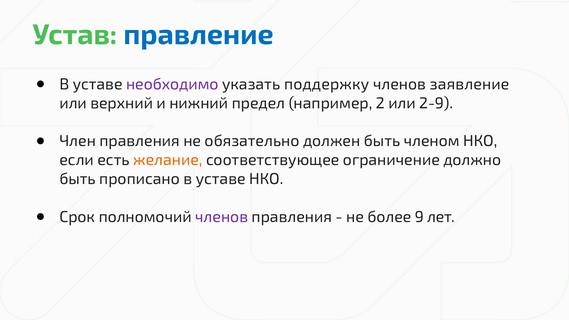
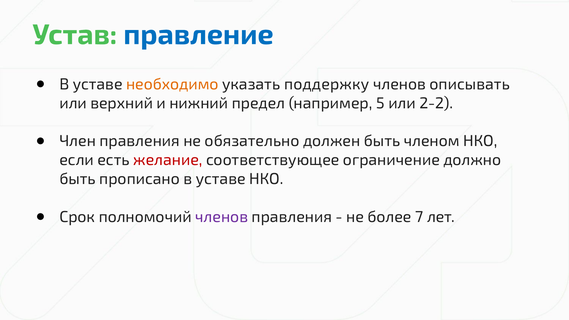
необходимо colour: purple -> orange (172, 84)
заявление: заявление -> описывать (470, 84)
2: 2 -> 5 (380, 103)
2-9: 2-9 -> 2-2 (436, 103)
желание colour: orange -> red (168, 160)
9: 9 -> 7 (419, 217)
